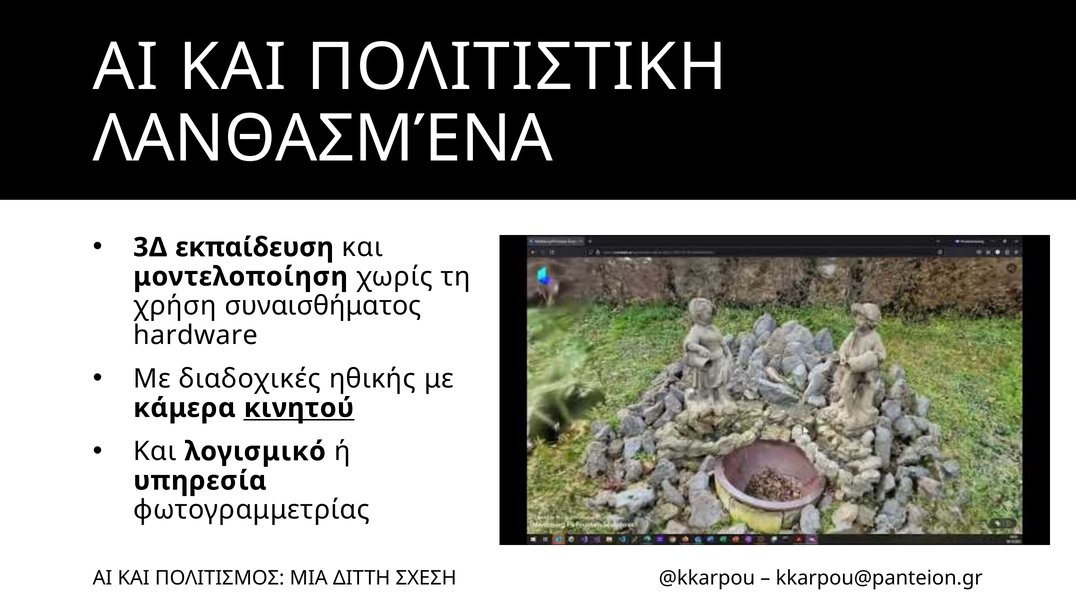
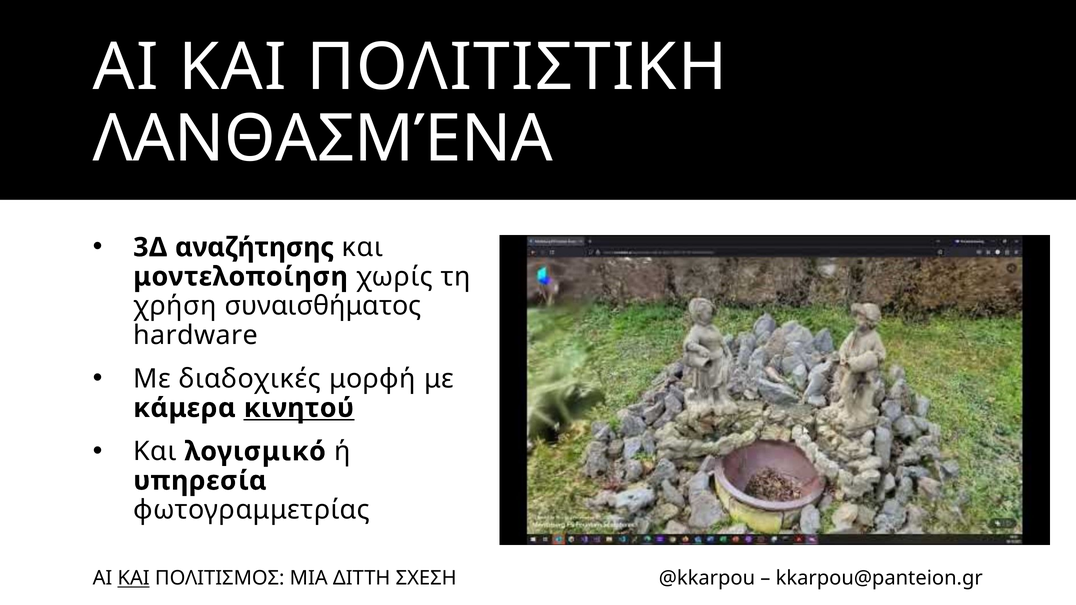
εκπαίδευση: εκπαίδευση -> αναζήτησης (255, 247)
ηθικής: ηθικής -> μορφή (372, 379)
ΚΑΙ underline: none -> present (134, 578)
